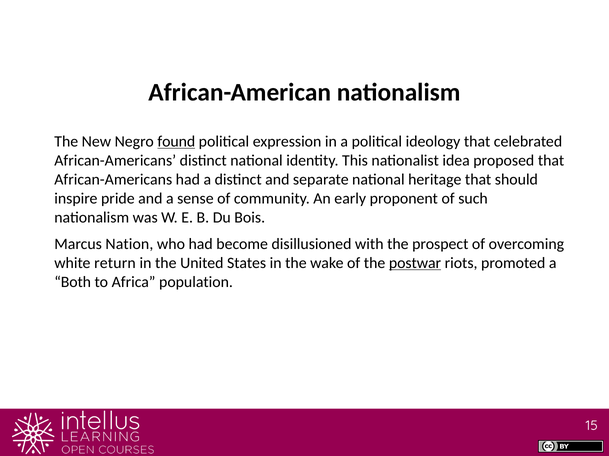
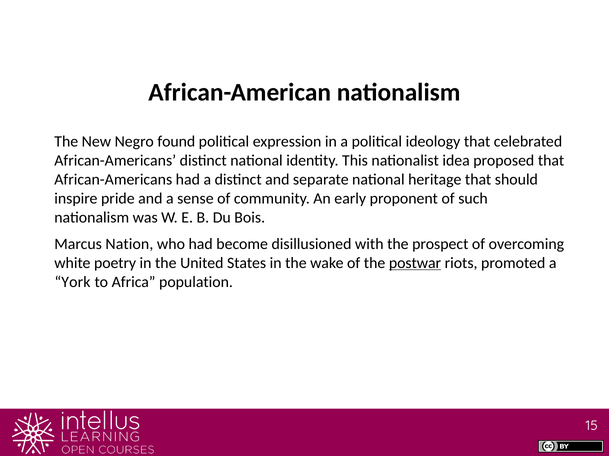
found underline: present -> none (176, 142)
return: return -> poetry (115, 263)
Both: Both -> York (73, 282)
